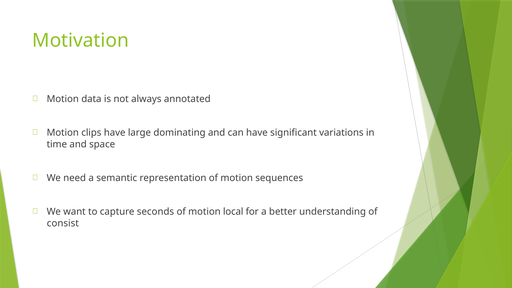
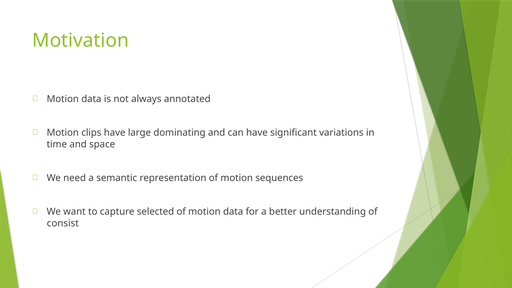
seconds: seconds -> selected (155, 212)
of motion local: local -> data (233, 212)
